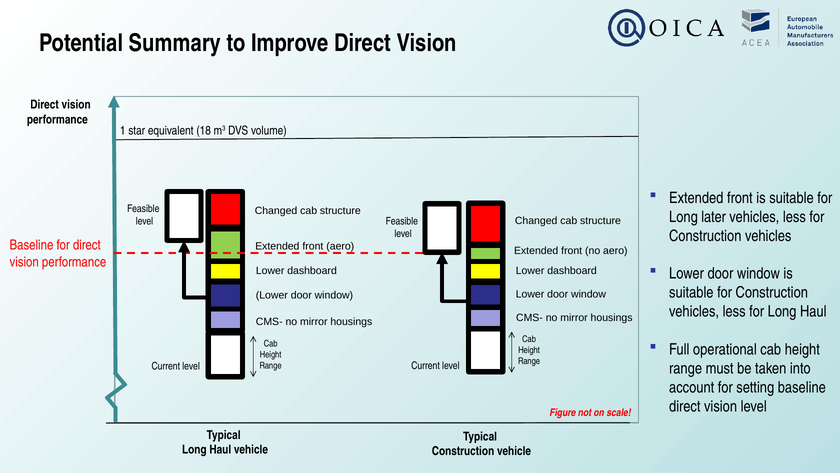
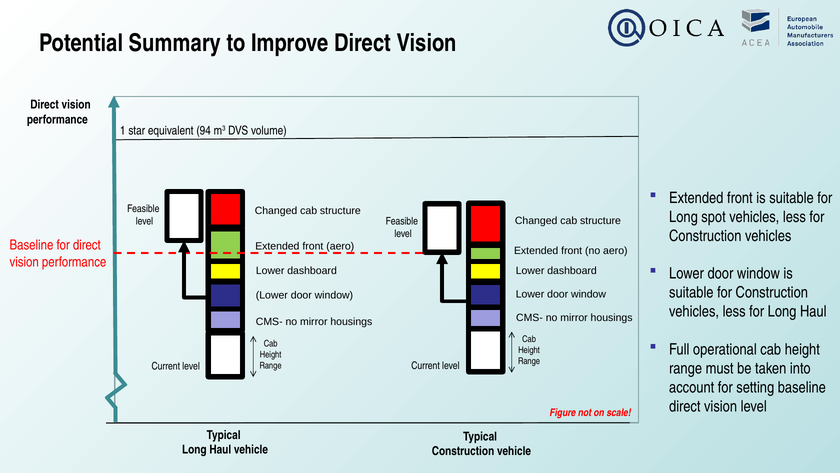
18: 18 -> 94 (204, 130)
later: later -> spot (714, 217)
